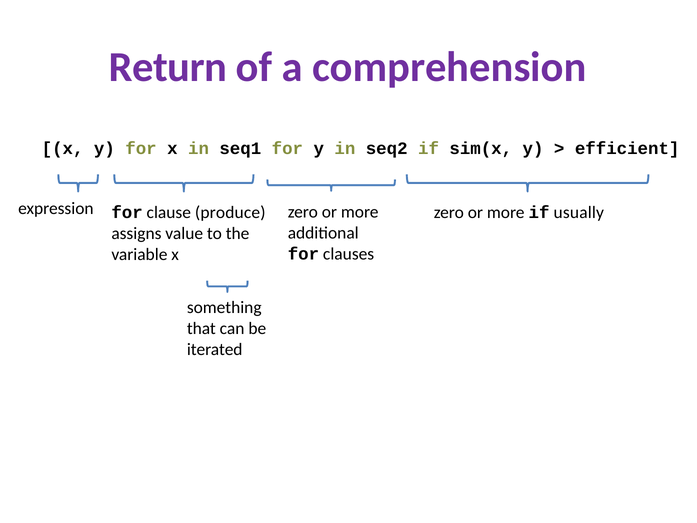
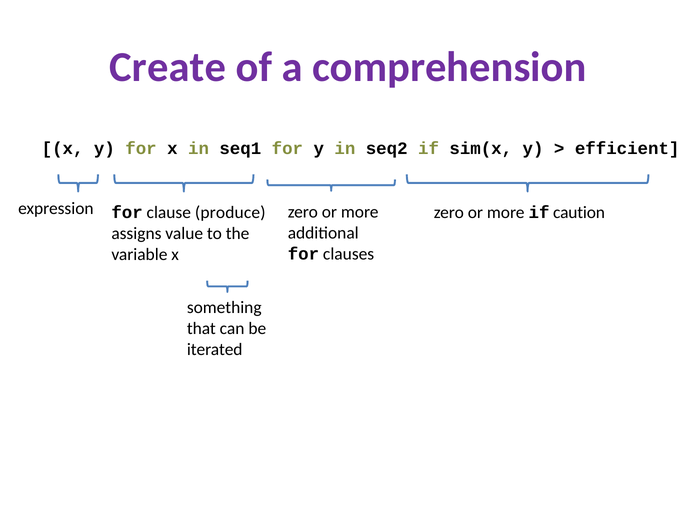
Return: Return -> Create (168, 67)
usually: usually -> caution (579, 213)
